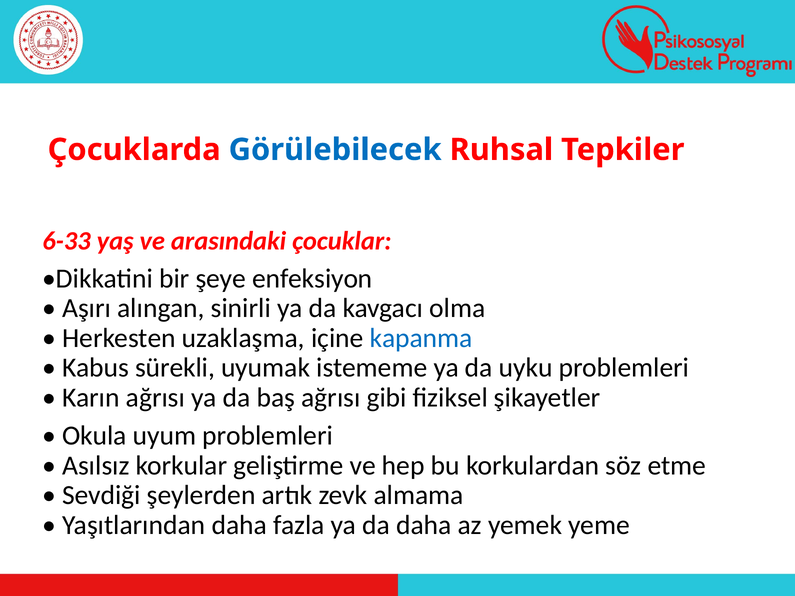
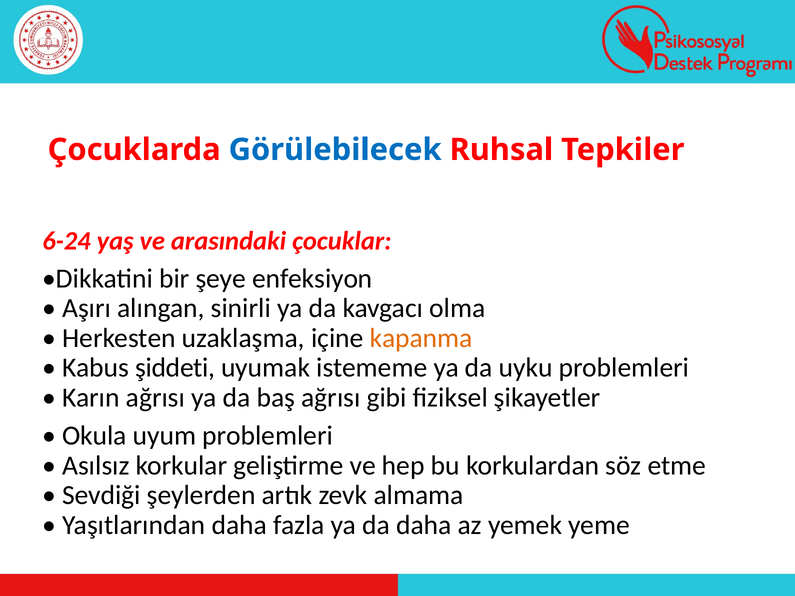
6-33: 6-33 -> 6-24 (66, 241)
kapanma colour: blue -> orange (421, 338)
sürekli: sürekli -> şiddeti (175, 368)
